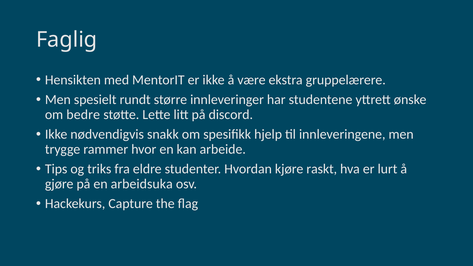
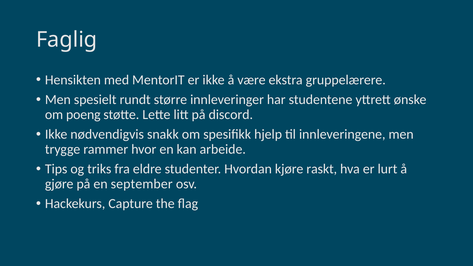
bedre: bedre -> poeng (83, 115)
arbeidsuka: arbeidsuka -> september (142, 184)
